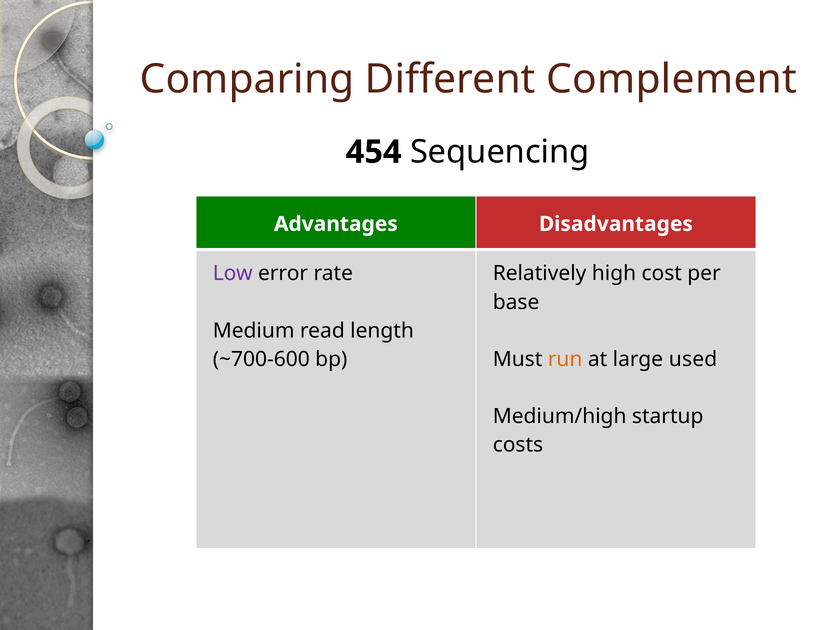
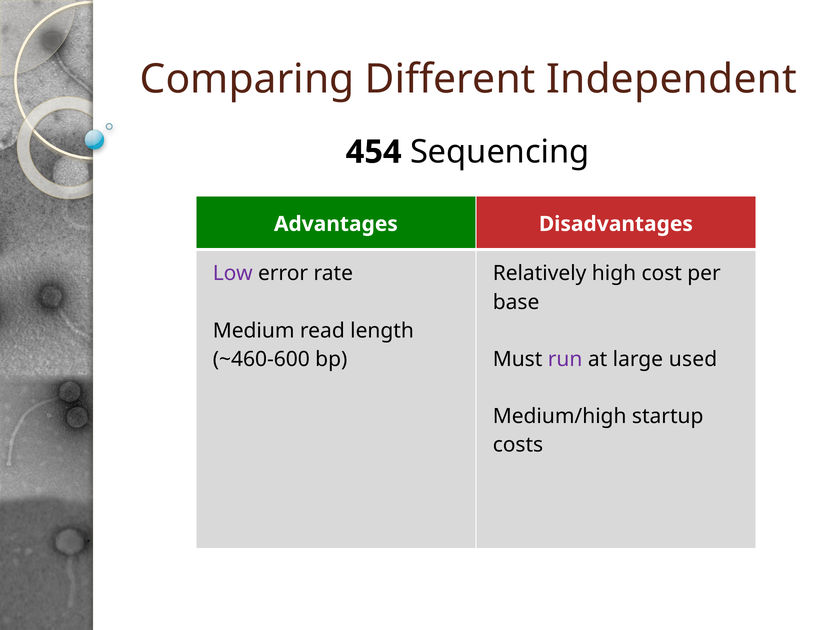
Complement: Complement -> Independent (672, 79)
~700-600: ~700-600 -> ~460-600 (261, 359)
run colour: orange -> purple (565, 359)
